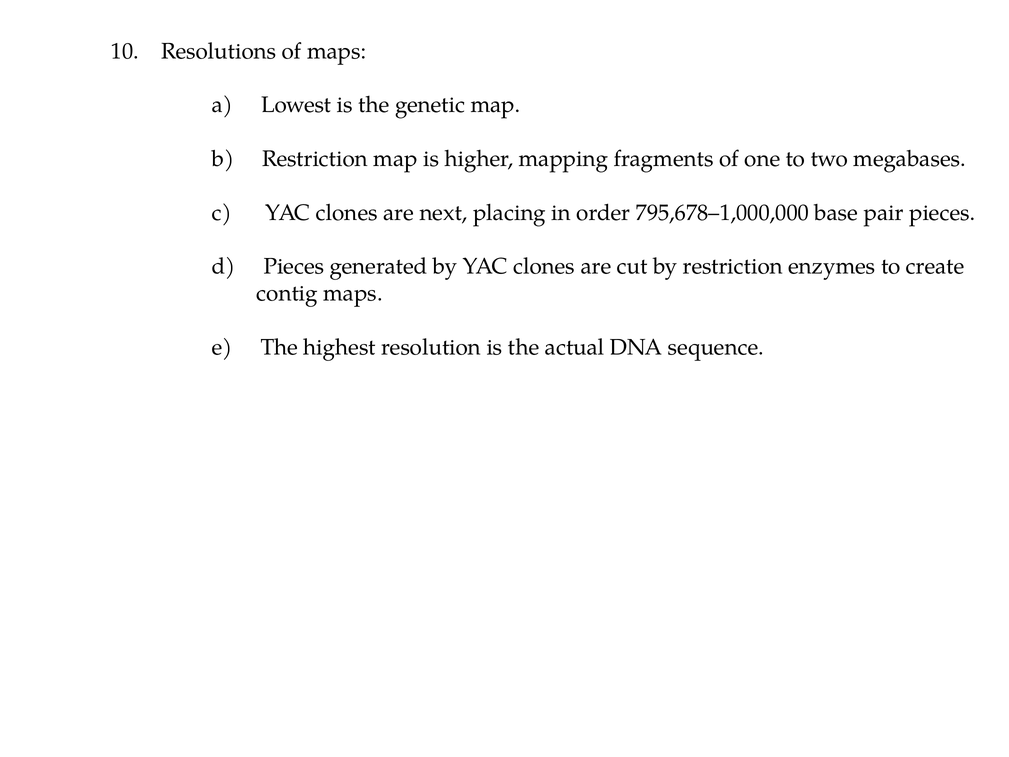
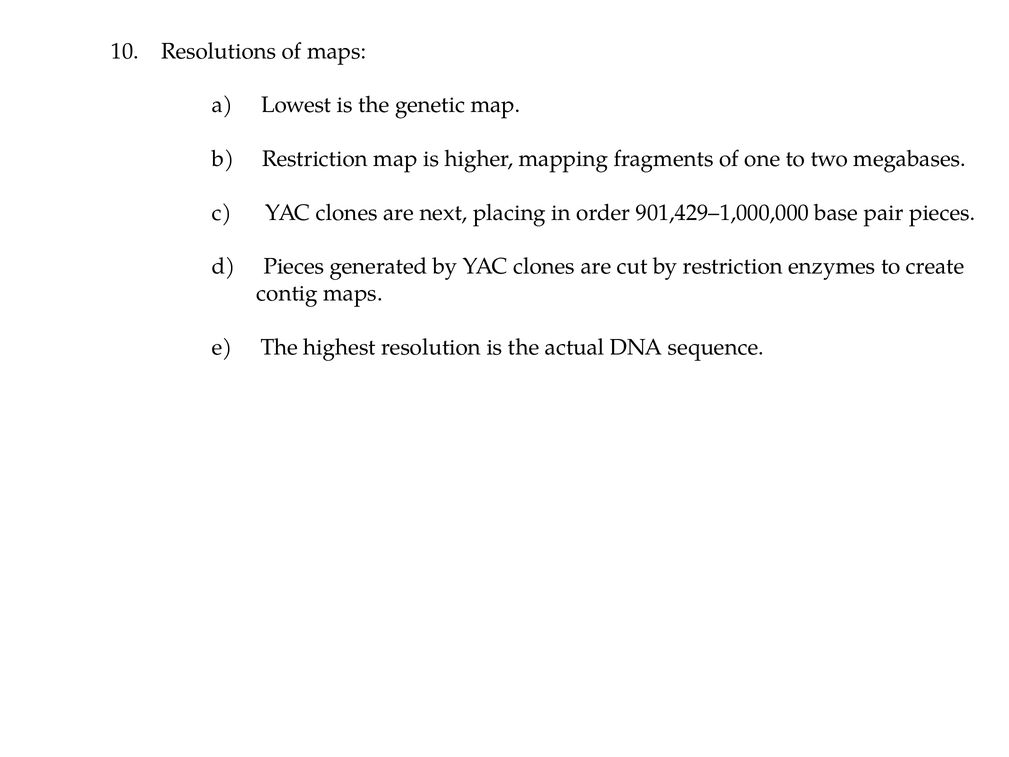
795,678–1,000,000: 795,678–1,000,000 -> 901,429–1,000,000 (722, 213)
